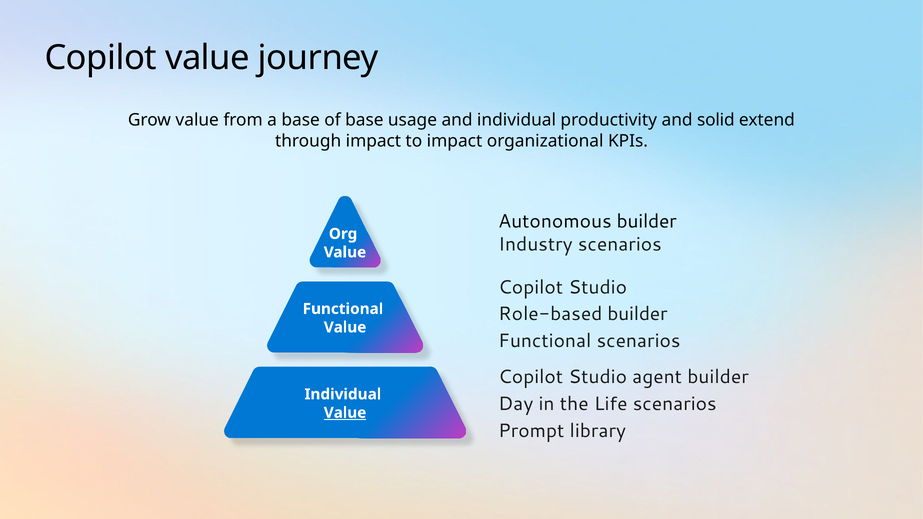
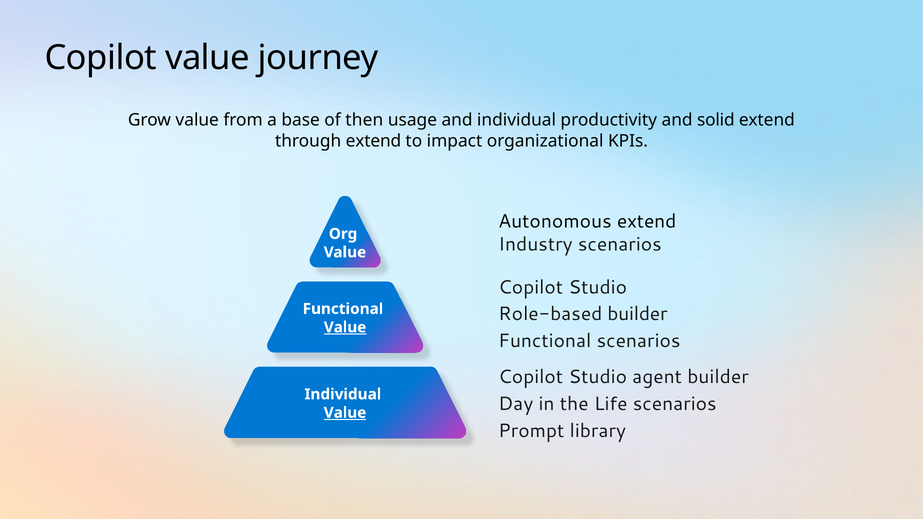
of base: base -> then (364, 120)
through impact: impact -> extend (373, 141)
Autonomous builder: builder -> extend (647, 221)
Value underline: none -> present (345, 327)
